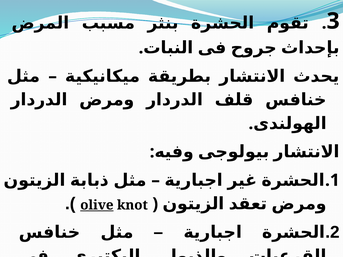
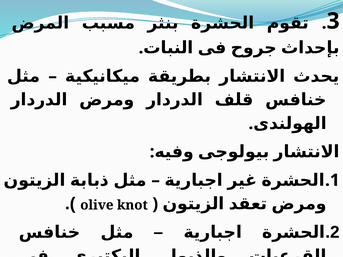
olive underline: present -> none (97, 205)
